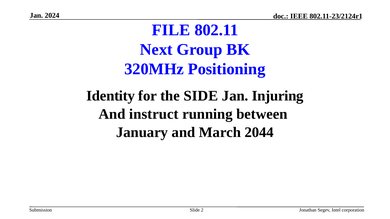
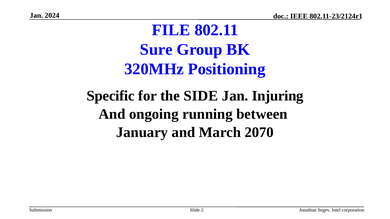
Next: Next -> Sure (156, 50)
Identity: Identity -> Specific (111, 96)
instruct: instruct -> ongoing (154, 114)
2044: 2044 -> 2070 (259, 132)
